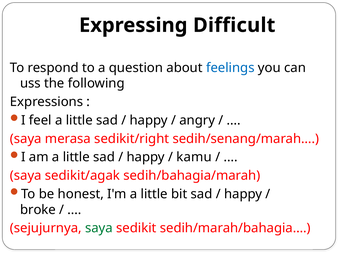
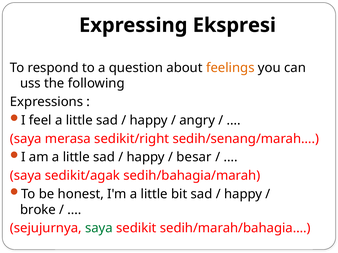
Difficult: Difficult -> Ekspresi (234, 25)
feelings colour: blue -> orange (230, 68)
kamu: kamu -> besar (194, 157)
